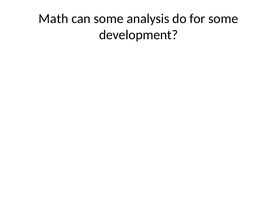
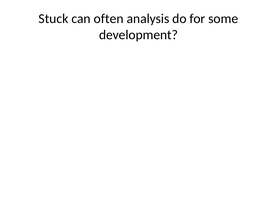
Math: Math -> Stuck (53, 19)
can some: some -> often (109, 19)
